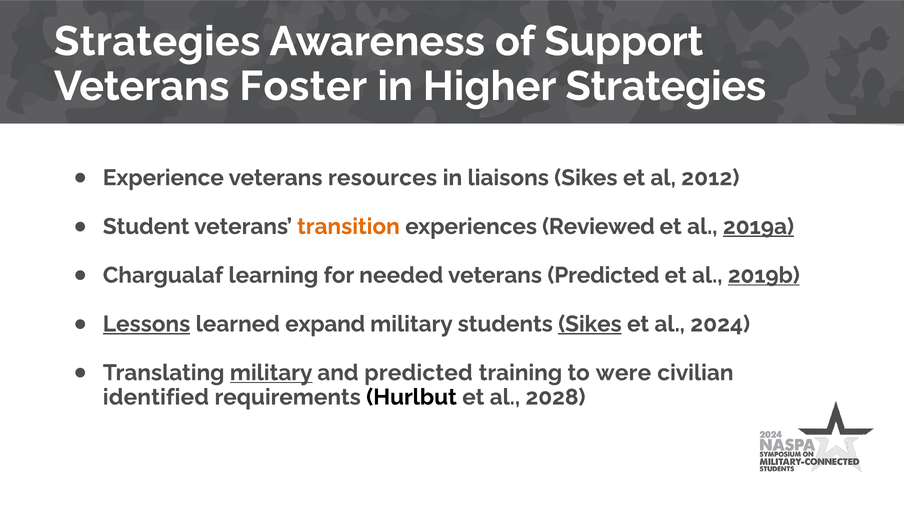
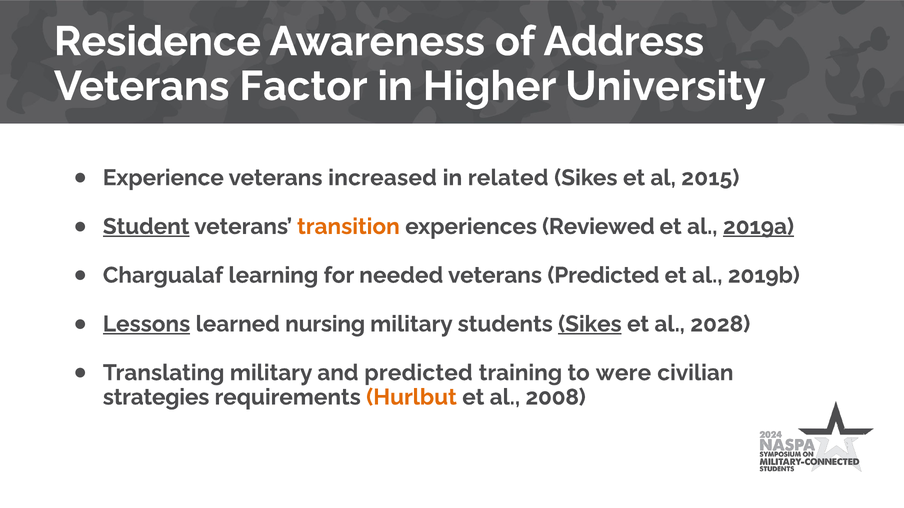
Strategies: Strategies -> Residence (157, 42)
Support: Support -> Address (624, 42)
Foster: Foster -> Factor (303, 86)
Higher Strategies: Strategies -> University (666, 86)
resources: resources -> increased (383, 178)
liaisons: liaisons -> related (508, 178)
2012: 2012 -> 2015 (710, 178)
Student underline: none -> present (146, 227)
2019b underline: present -> none (764, 276)
expand: expand -> nursing (325, 324)
2024: 2024 -> 2028 (720, 324)
military underline: present -> none (271, 373)
identified: identified -> strategies (156, 398)
Hurlbut colour: black -> orange (412, 398)
2028: 2028 -> 2008 (556, 398)
